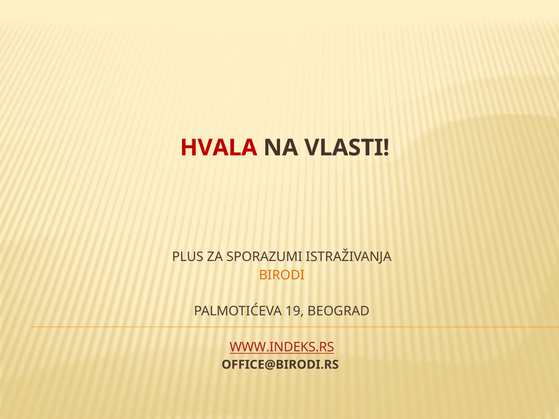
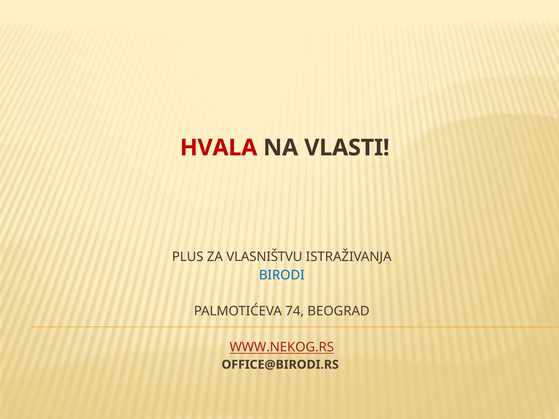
SPORAZUMI: SPORAZUMI -> VLASNIŠTVU (264, 257)
BIRODI colour: orange -> blue (282, 275)
19: 19 -> 74 (295, 311)
WWW.INDEKS.RS: WWW.INDEKS.RS -> WWW.NEKOG.RS (282, 347)
